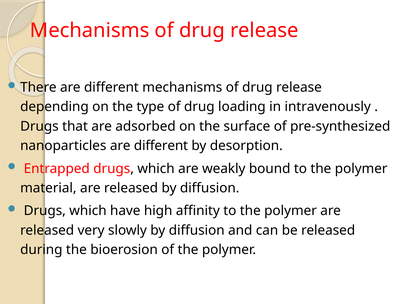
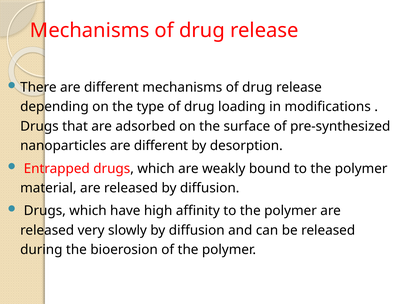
intravenously: intravenously -> modifications (328, 107)
